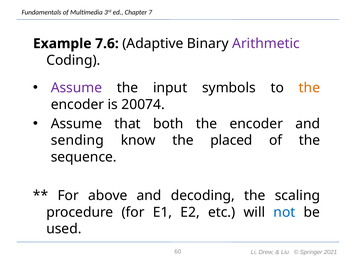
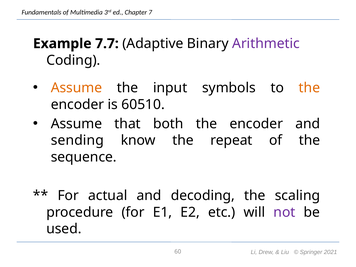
7.6: 7.6 -> 7.7 (107, 44)
Assume colour: purple -> orange (76, 88)
20074: 20074 -> 60510 (143, 104)
placed: placed -> repeat (231, 140)
above: above -> actual (108, 196)
not colour: blue -> purple (284, 212)
